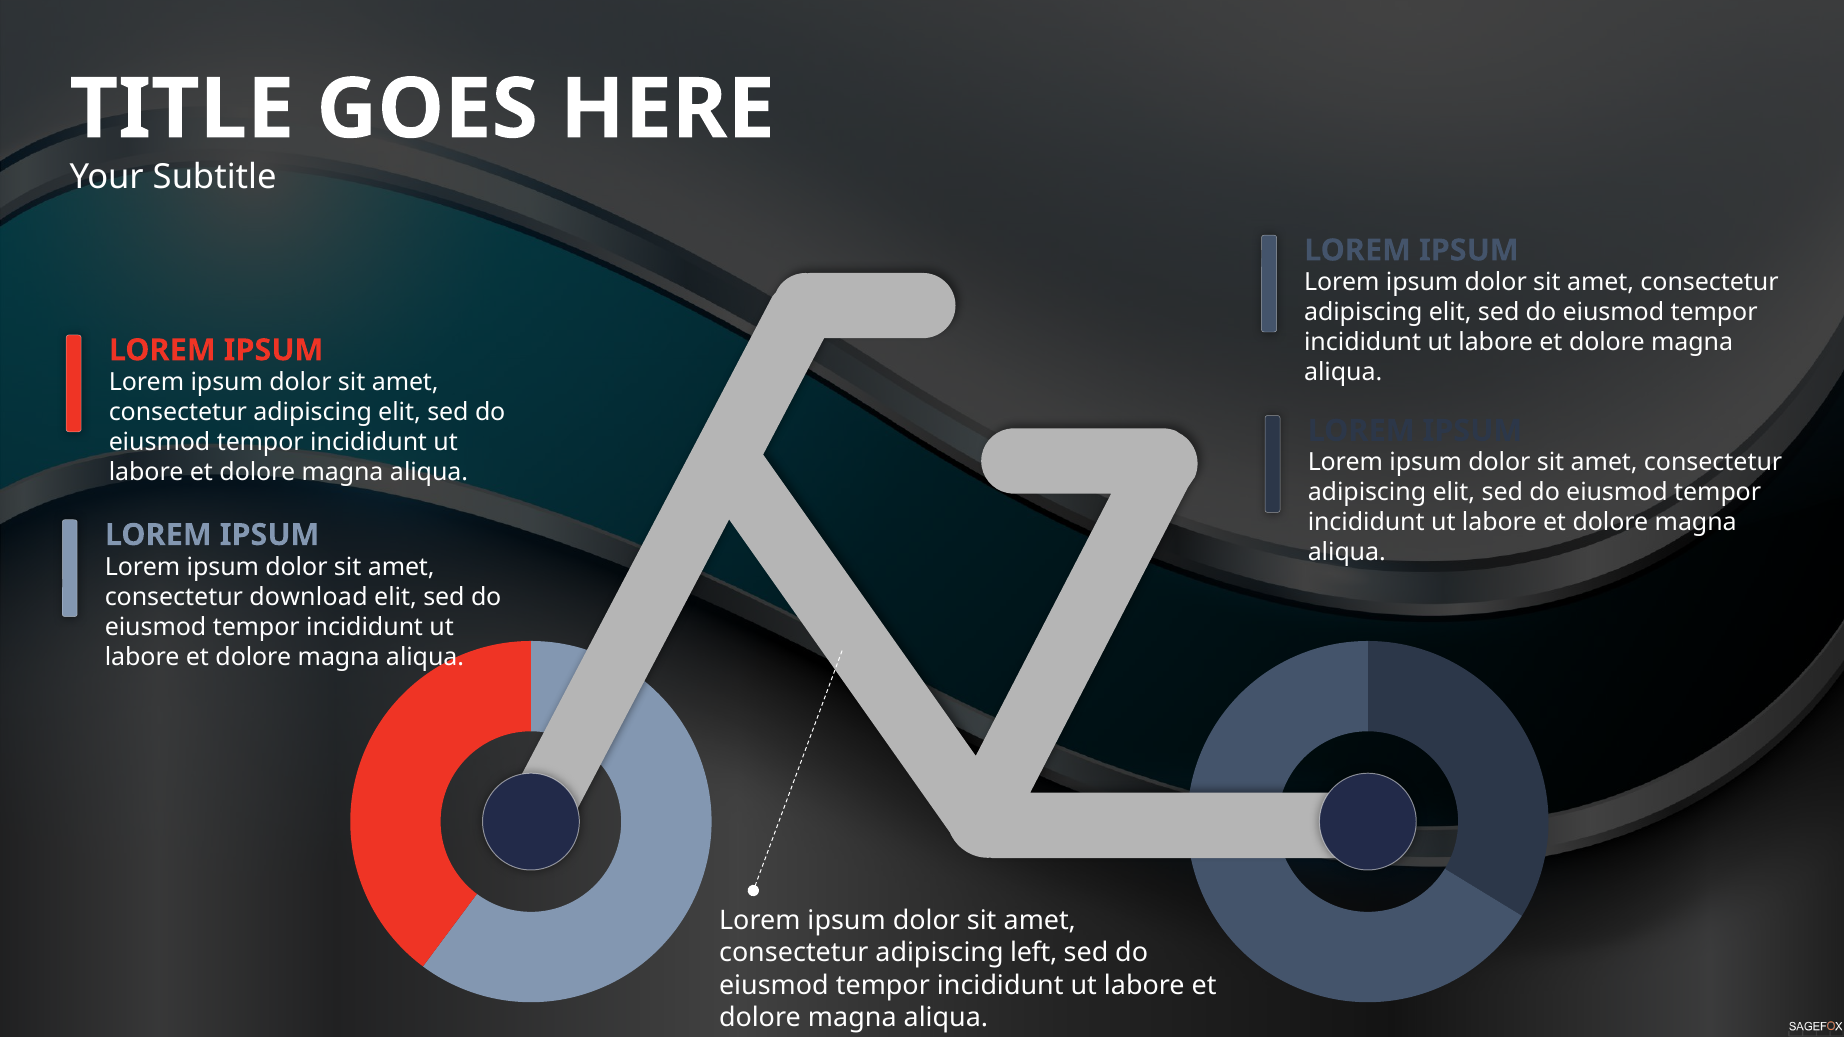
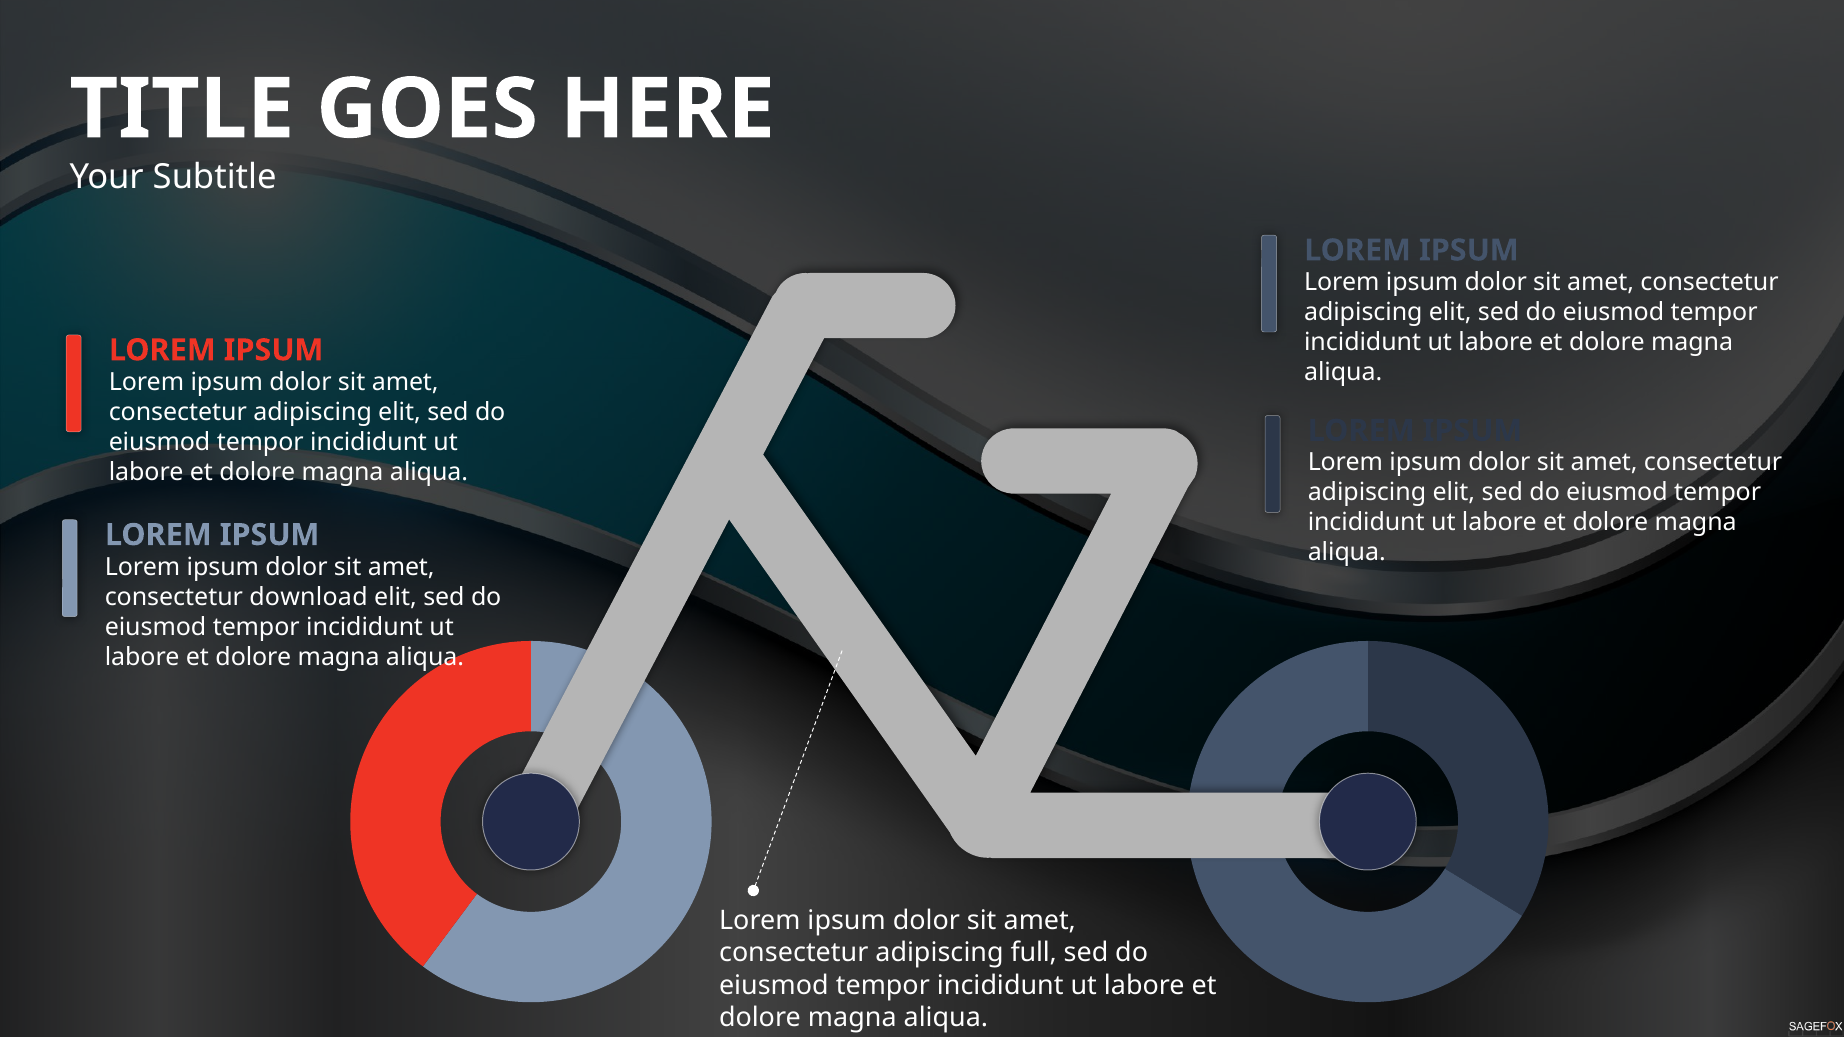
left: left -> full (1034, 953)
